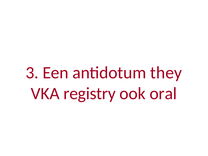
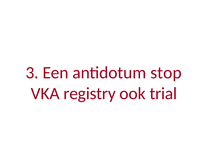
they: they -> stop (166, 73)
oral: oral -> trial (163, 94)
